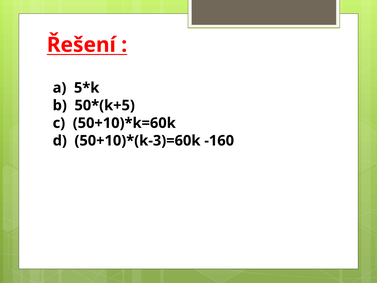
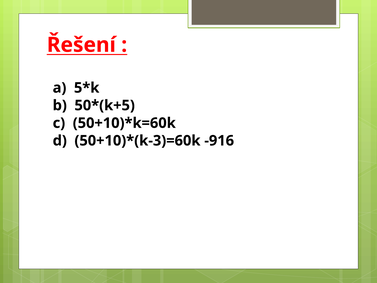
-160: -160 -> -916 (219, 141)
